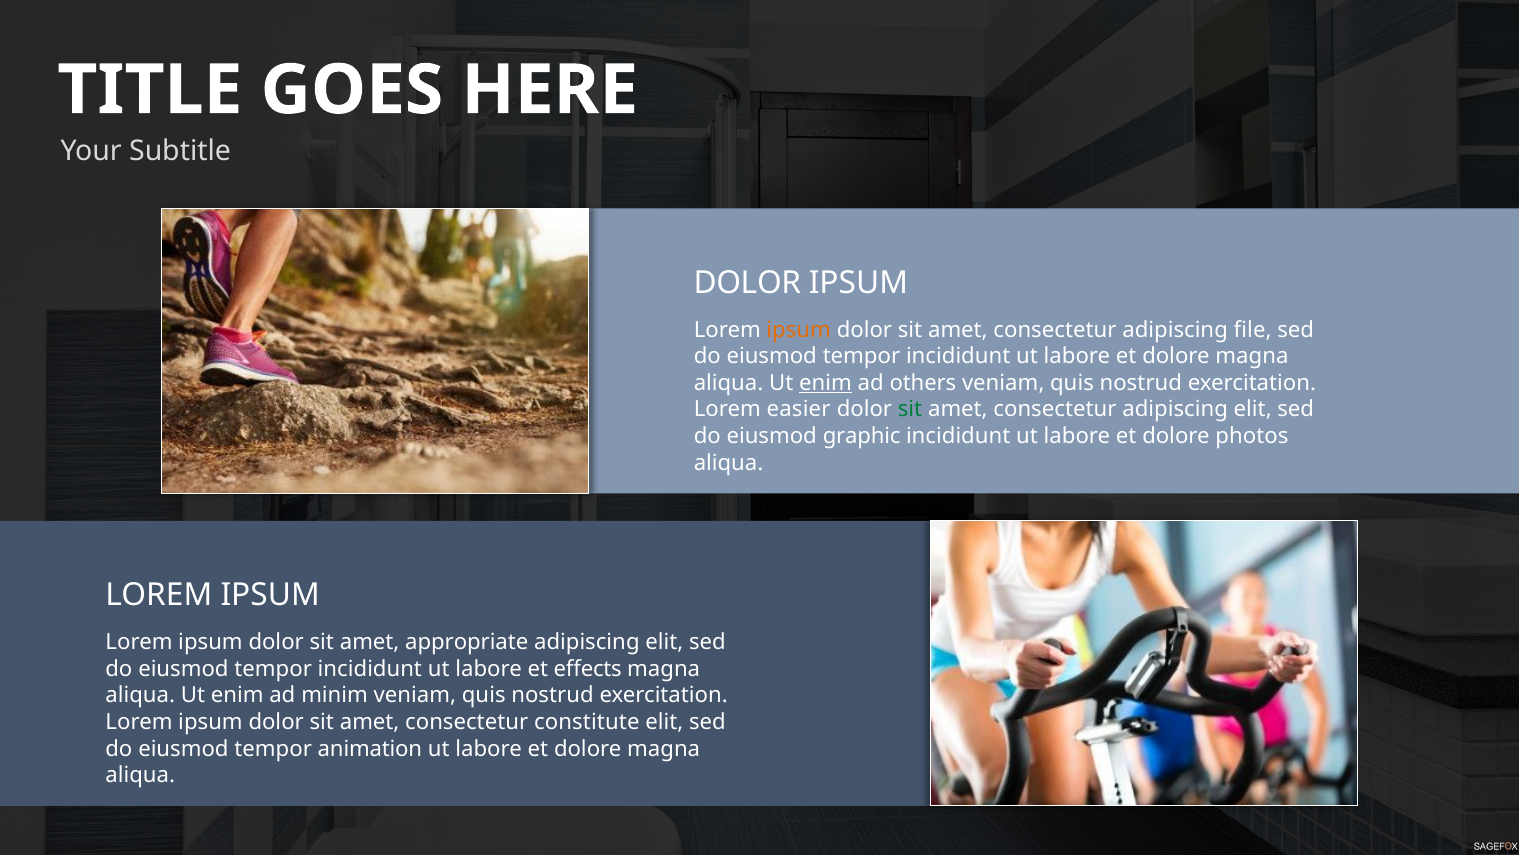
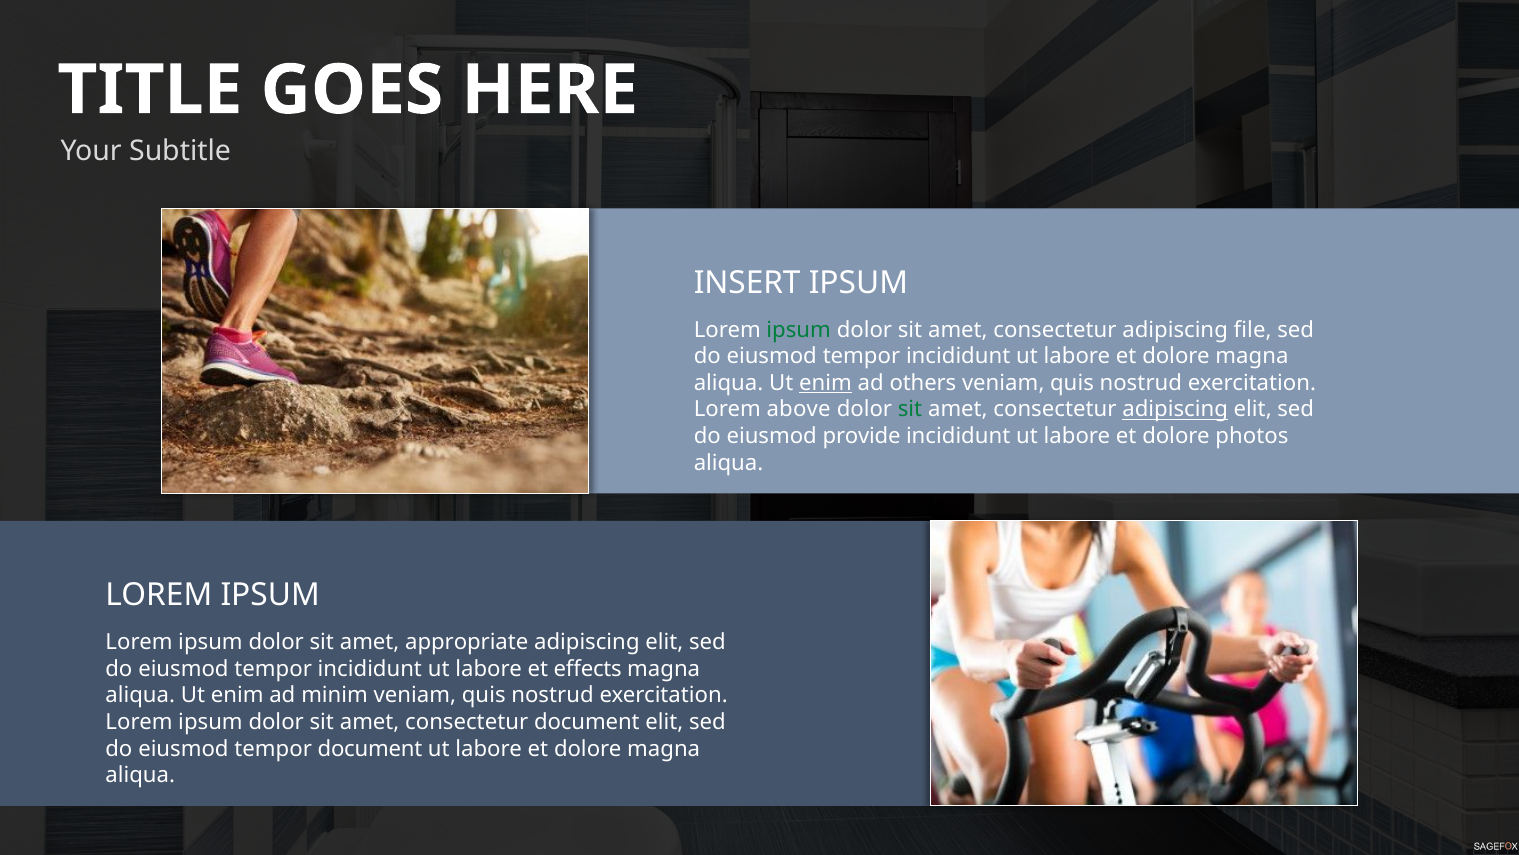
DOLOR: DOLOR -> INSERT (747, 283)
ipsum colour: orange -> green (799, 330)
easier: easier -> above (799, 409)
adipiscing underline: none -> present (1175, 409)
graphic: graphic -> provide (862, 436)
consectetur constitute: constitute -> document (587, 722)
tempor animation: animation -> document (370, 748)
